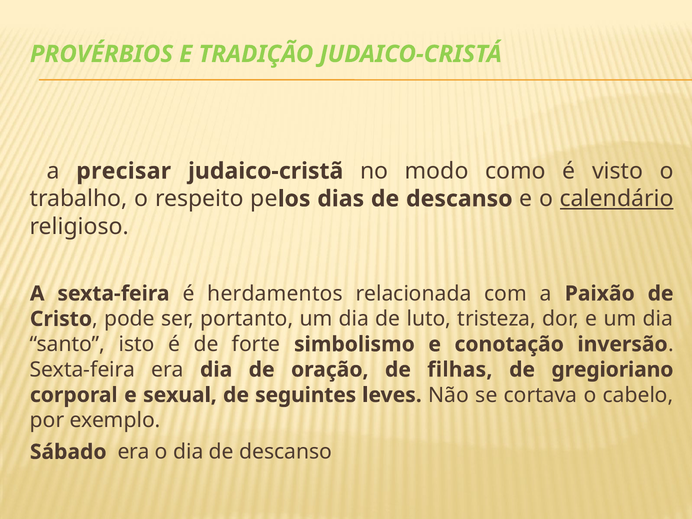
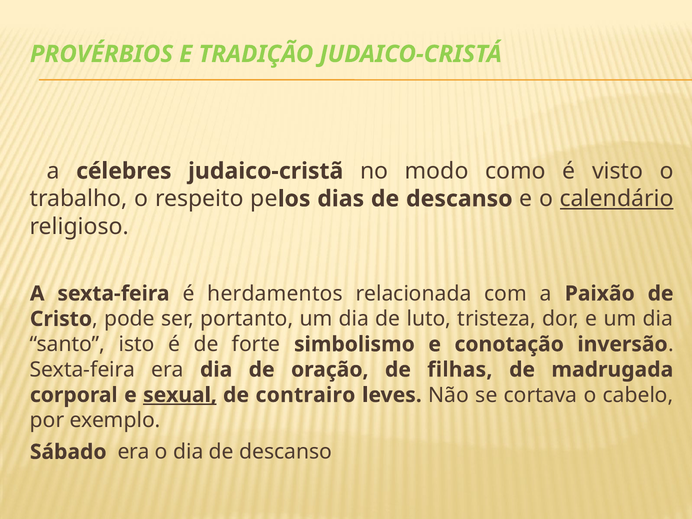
precisar: precisar -> célebres (124, 171)
gregioriano: gregioriano -> madrugada (612, 370)
sexual underline: none -> present (180, 395)
seguintes: seguintes -> contrairo (305, 395)
